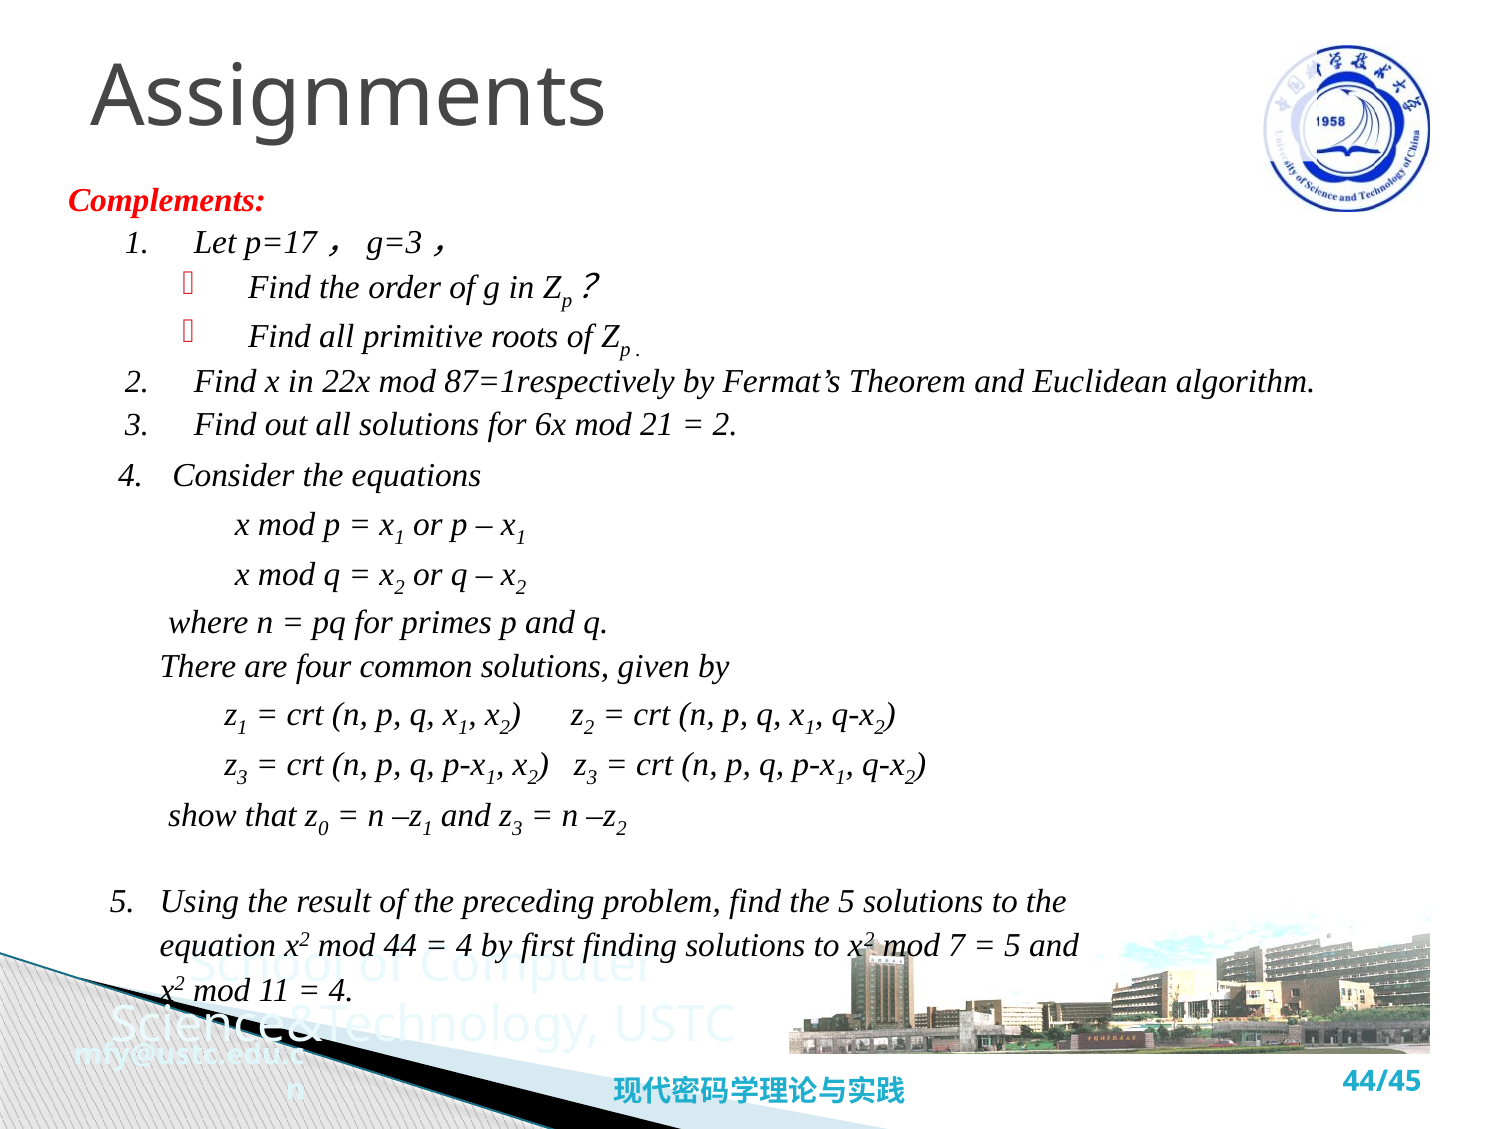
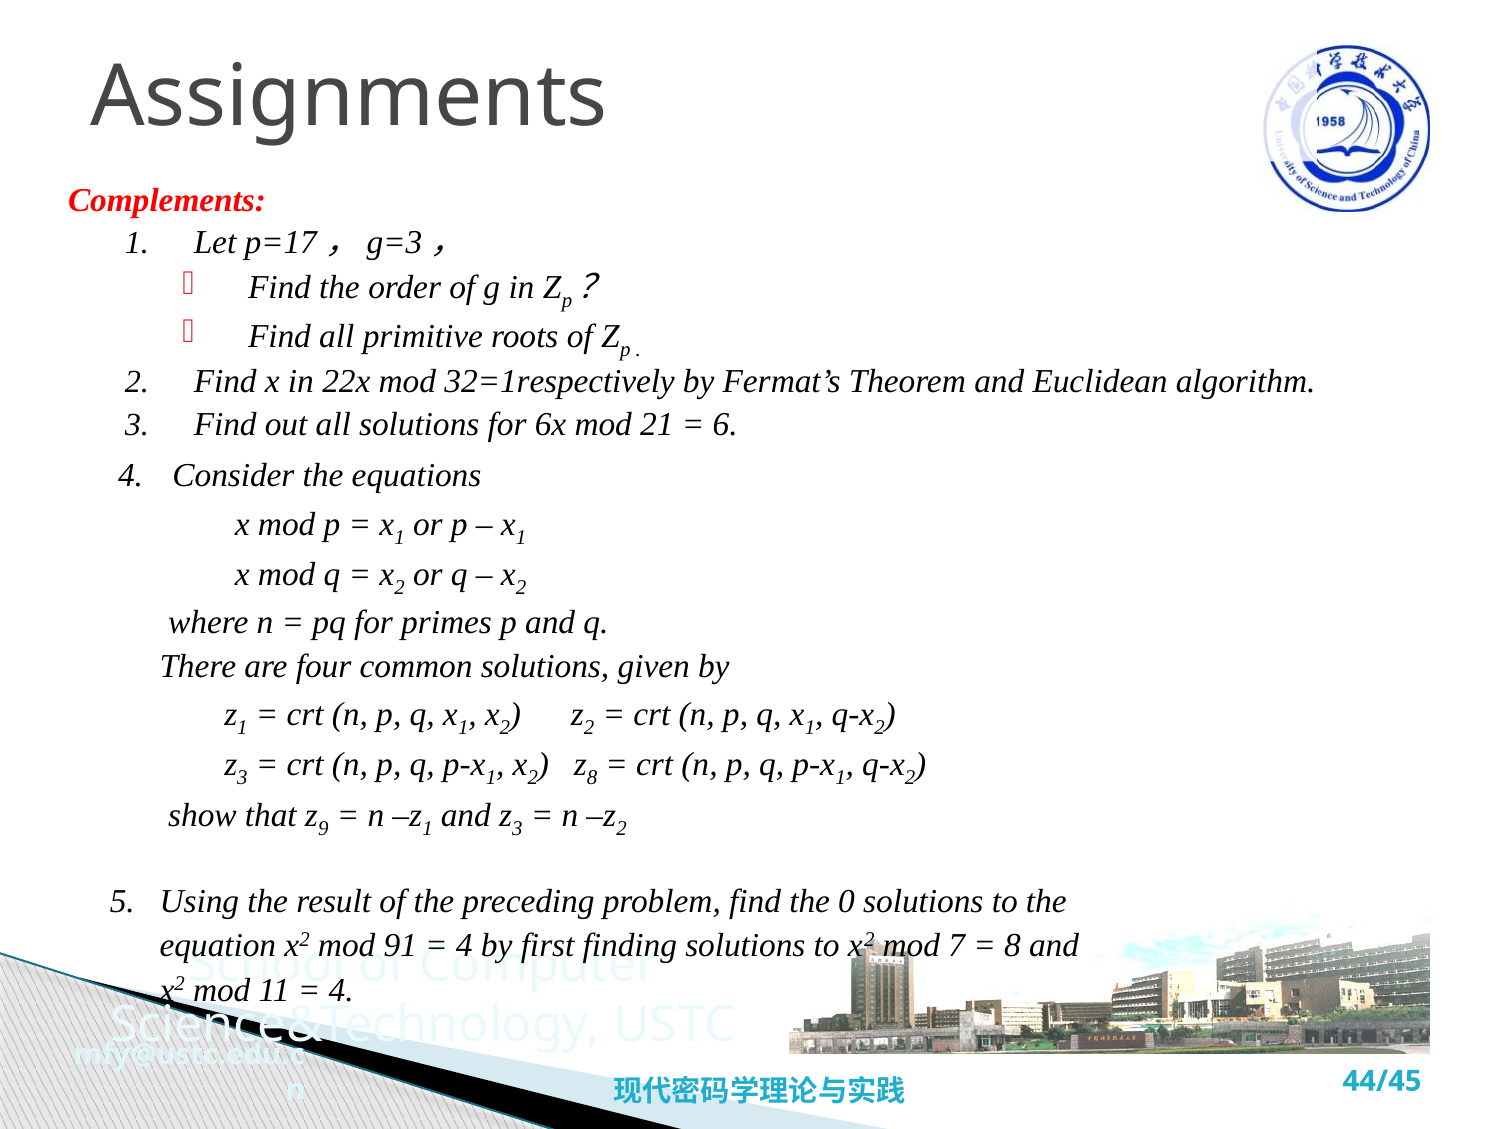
87=1respectively: 87=1respectively -> 32=1respectively (560, 382)
2: 2 -> 6 (725, 424)
3: 3 -> 8 (592, 778)
0: 0 -> 9 (323, 828)
the 5: 5 -> 0 (847, 901)
44: 44 -> 91 (400, 946)
5: 5 -> 8 (1012, 946)
